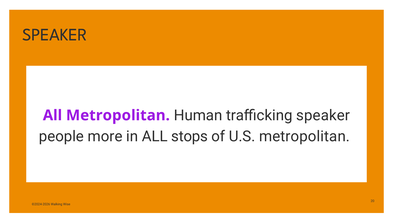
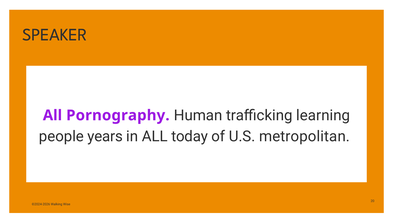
All Metropolitan: Metropolitan -> Pornography (118, 115)
trafficking speaker: speaker -> learning (323, 115)
more: more -> years (105, 136)
stops: stops -> today (190, 136)
